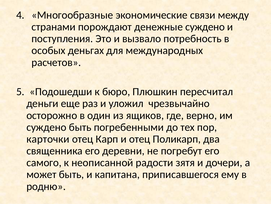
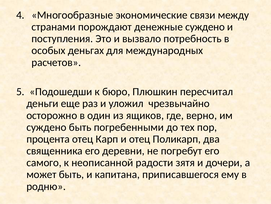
карточки: карточки -> процента (48, 139)
